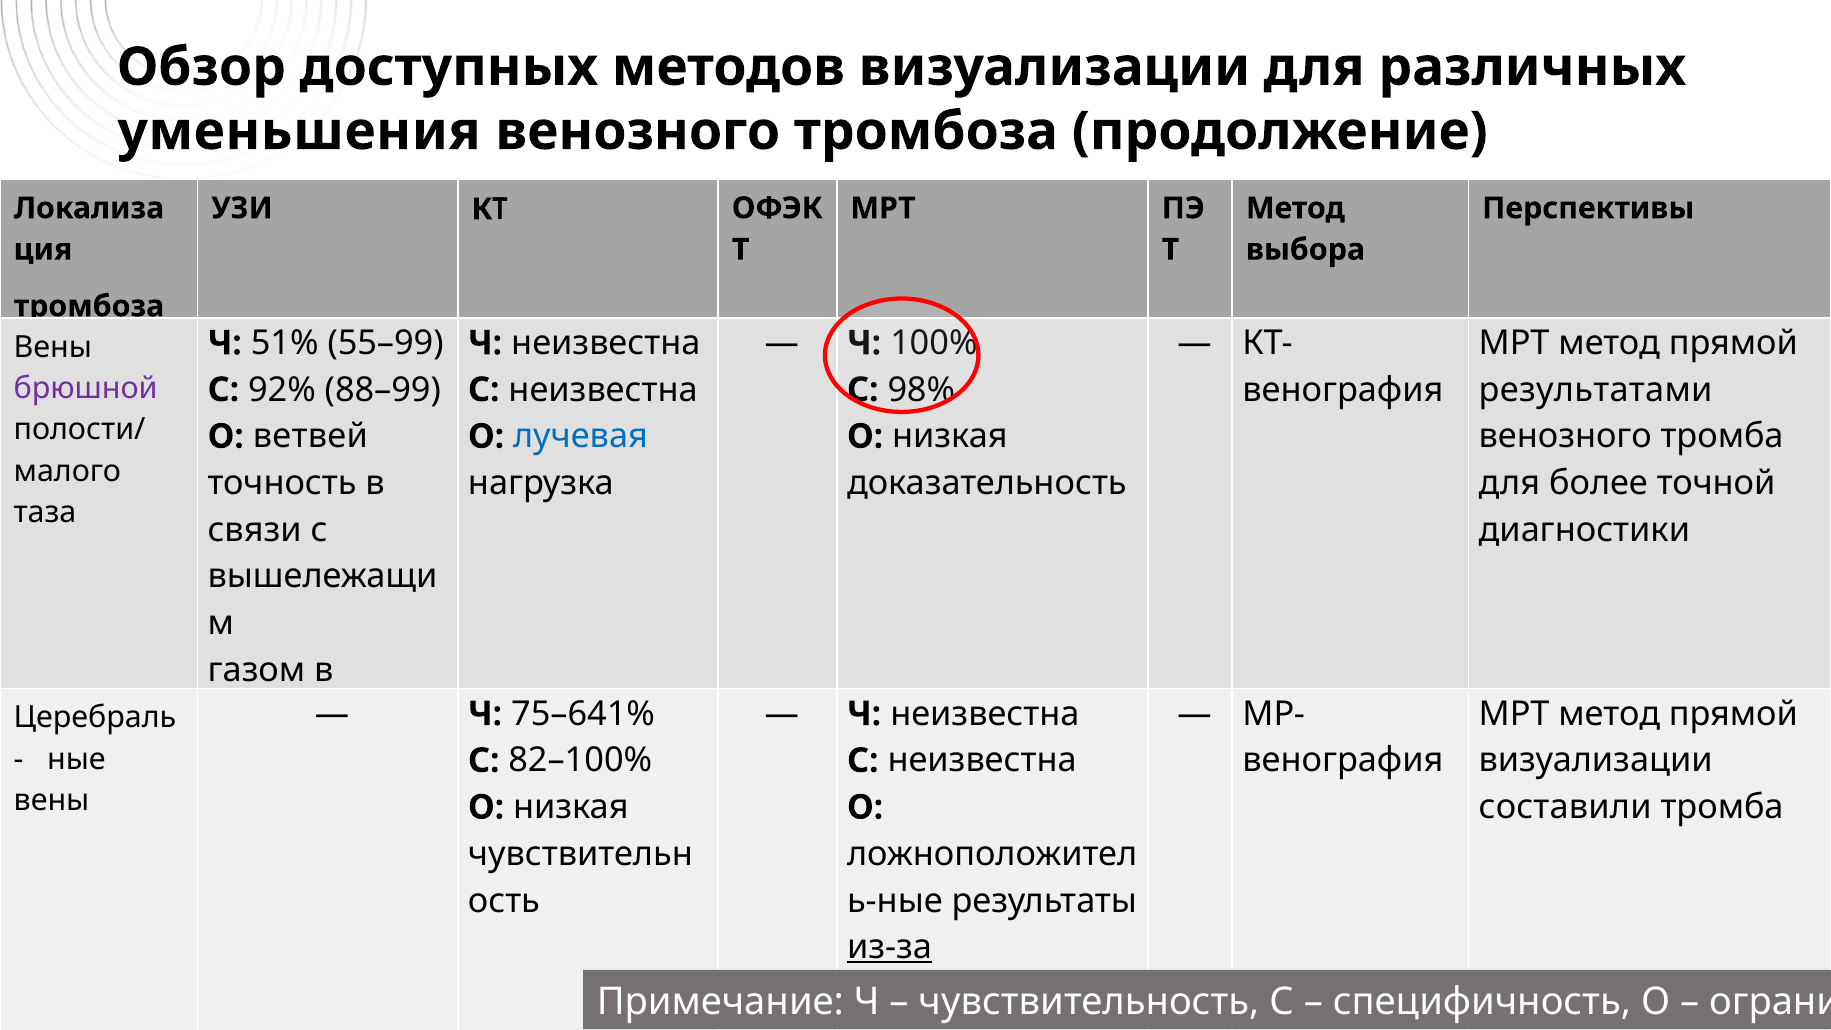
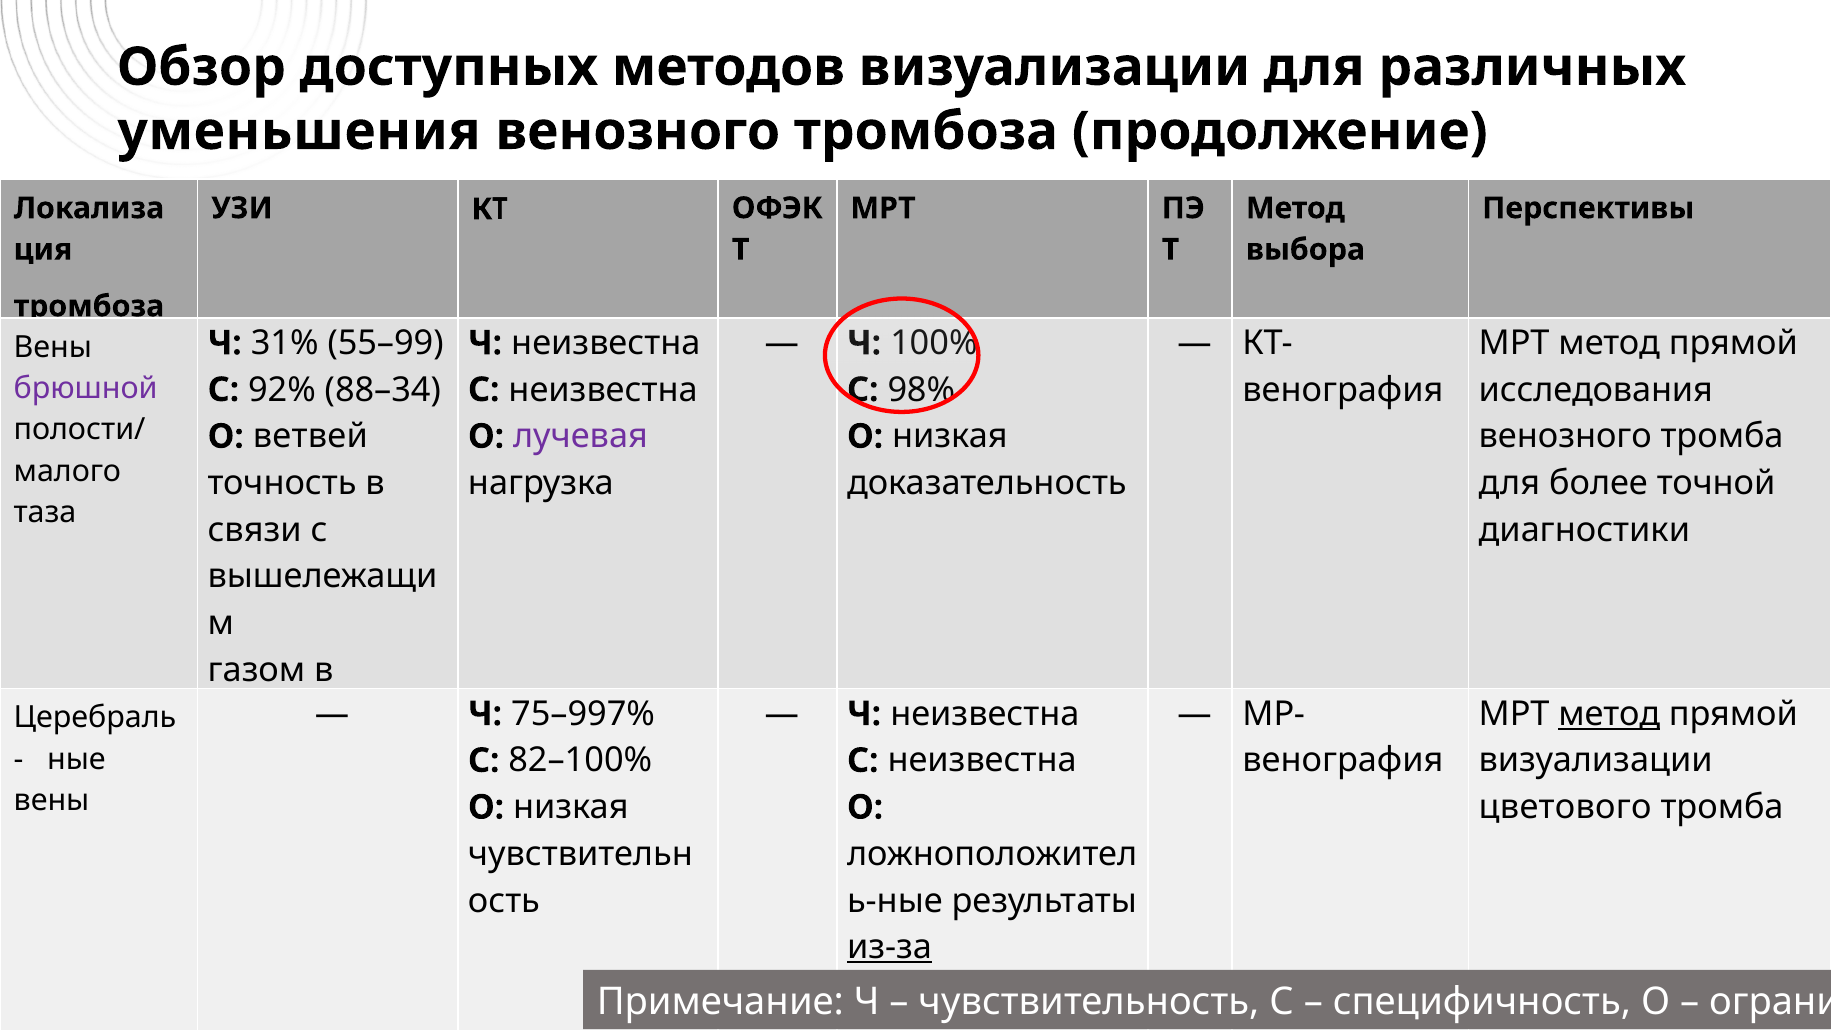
51%: 51% -> 31% (285, 343)
результатами: результатами -> исследования (1596, 390)
88–99: 88–99 -> 88–34 (383, 390)
лучевая colour: blue -> purple (581, 436)
75–641%: 75–641% -> 75–997% (583, 714)
метод underline: none -> present (1609, 714)
составили: составили -> цветового (1565, 807)
